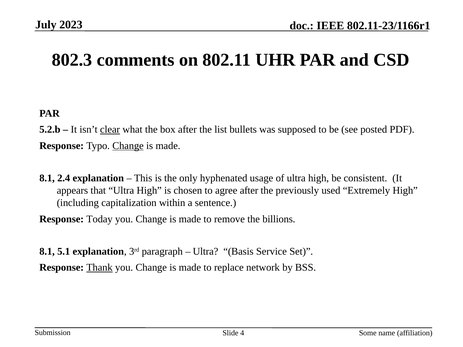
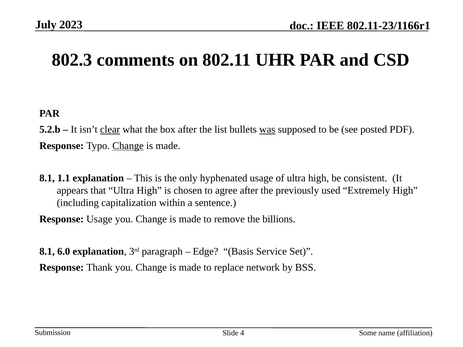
was underline: none -> present (267, 130)
2.4: 2.4 -> 1.1 (64, 178)
Response Today: Today -> Usage (99, 219)
5.1: 5.1 -> 6.0 (64, 252)
Ultra: Ultra -> Edge (206, 252)
Thank underline: present -> none (99, 268)
